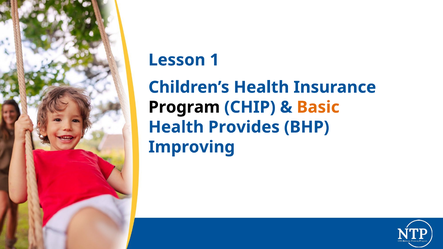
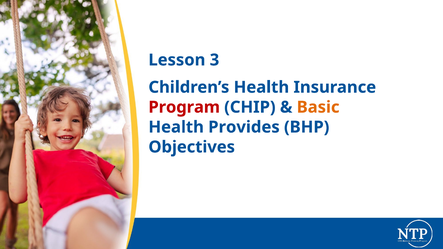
1: 1 -> 3 (214, 60)
Program colour: black -> red (184, 107)
Improving: Improving -> Objectives (192, 147)
